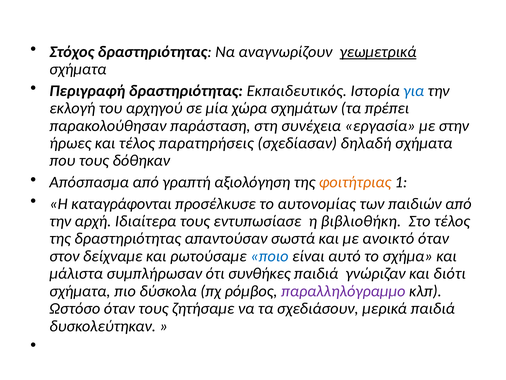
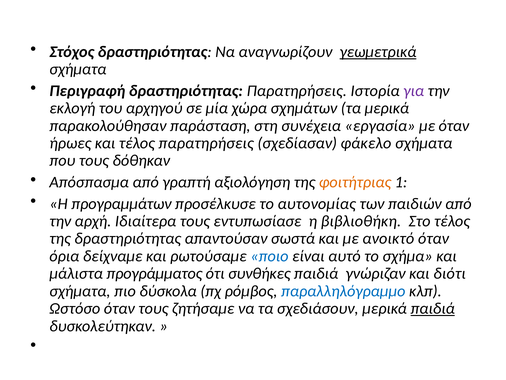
δραστηριότητας Εκπαιδευτικός: Εκπαιδευτικός -> Παρατηρήσεις (297, 91)
για colour: blue -> purple (414, 91)
τα πρέπει: πρέπει -> μερικά (387, 108)
με στην: στην -> όταν (454, 126)
δηλαδή: δηλαδή -> φάκελο (366, 143)
καταγράφονται: καταγράφονται -> προγραμμάτων (121, 203)
στον: στον -> όρια (64, 256)
συμπλήρωσαν: συμπλήρωσαν -> προγράμματος (154, 273)
παραλληλόγραμμο colour: purple -> blue (343, 291)
παιδιά underline: none -> present (433, 308)
